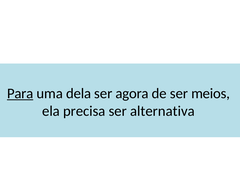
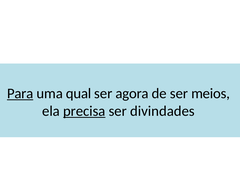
dela: dela -> qual (79, 94)
precisa underline: none -> present (84, 111)
alternativa: alternativa -> divindades (162, 111)
